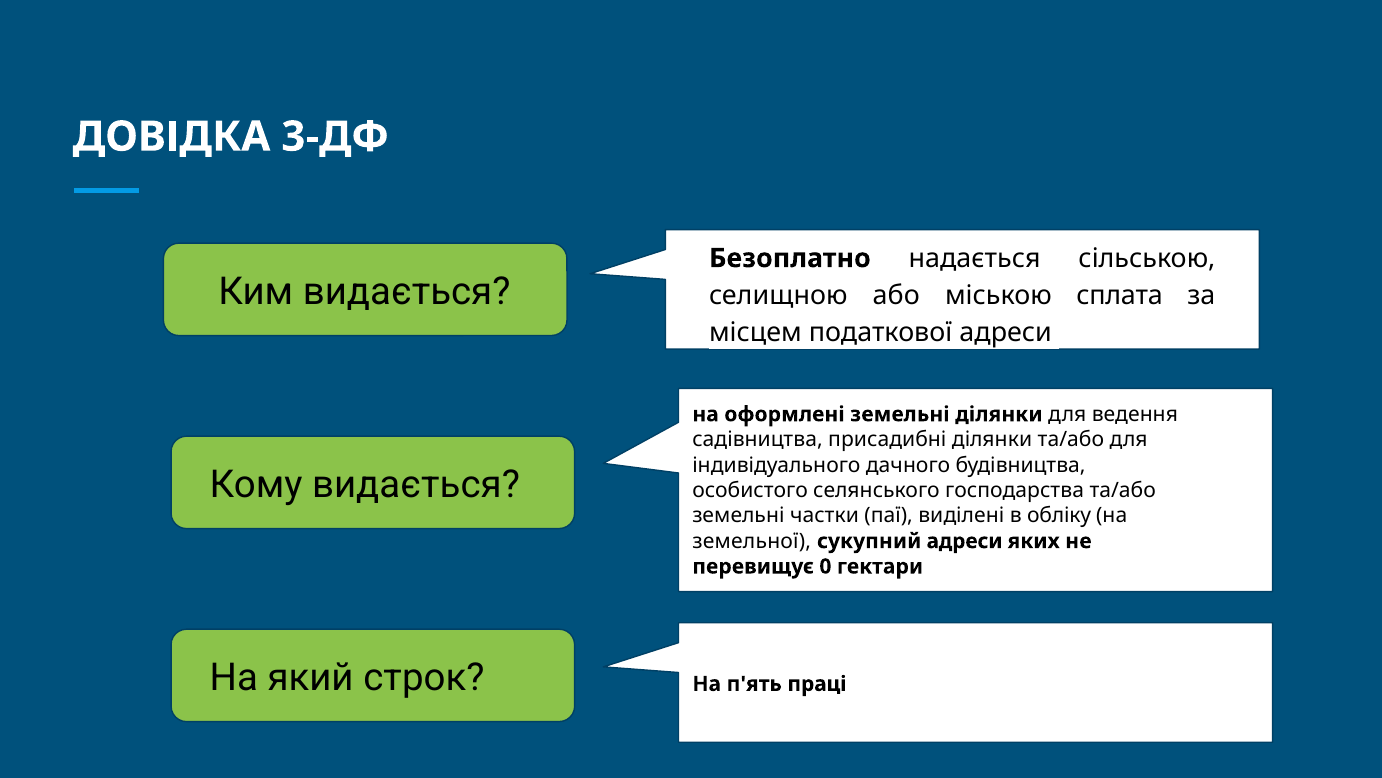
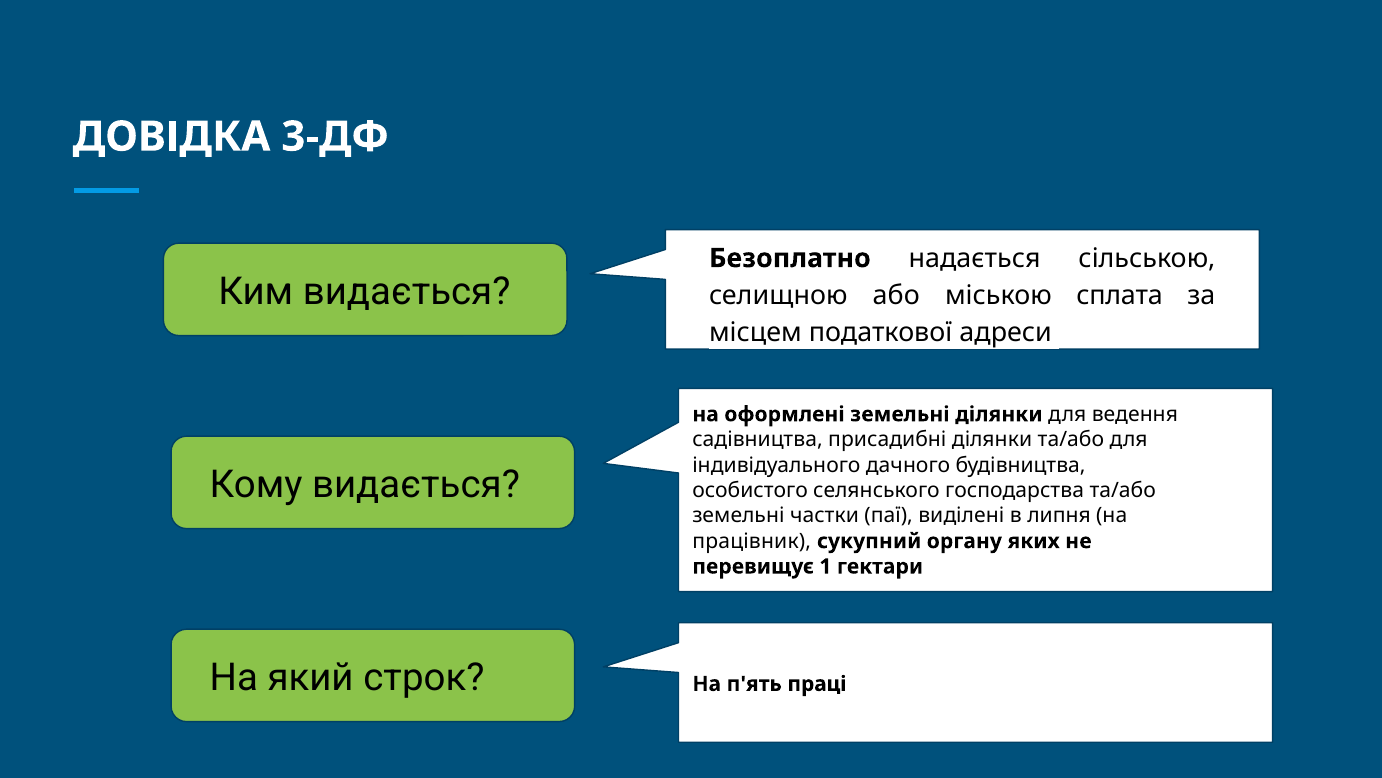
обліку: обліку -> липня (1059, 515)
земельної: земельної -> працівник (752, 541)
сукупний адреси: адреси -> органу (964, 541)
0: 0 -> 1 (825, 566)
